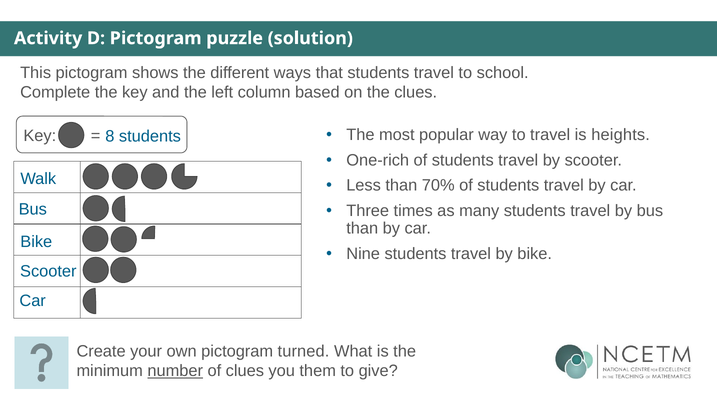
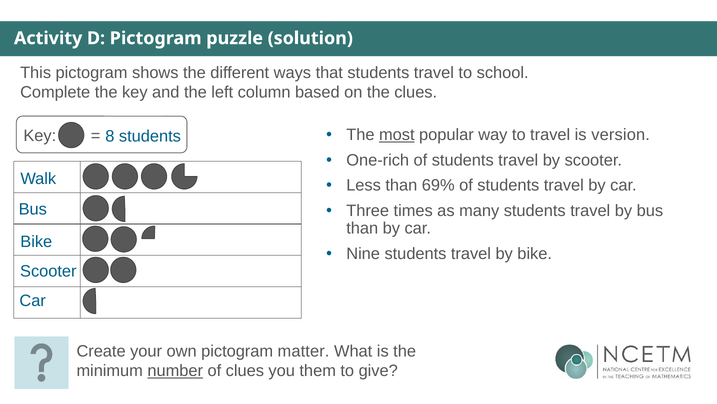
most underline: none -> present (397, 135)
heights: heights -> version (621, 135)
70%: 70% -> 69% (438, 185)
turned: turned -> matter (304, 351)
